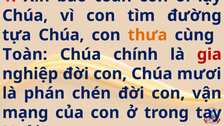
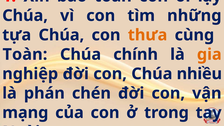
đường: đường -> những (194, 16)
gia colour: red -> orange (209, 54)
mươi: mươi -> nhiều (199, 74)
